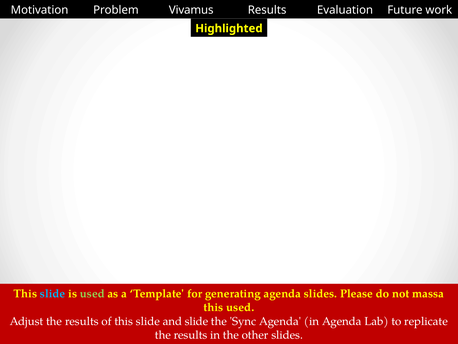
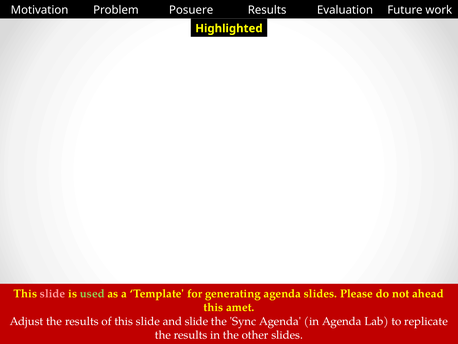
Vivamus: Vivamus -> Posuere (191, 10)
slide colour: light blue -> pink (53, 293)
massa: massa -> ahead (428, 293)
this used: used -> amet (240, 307)
